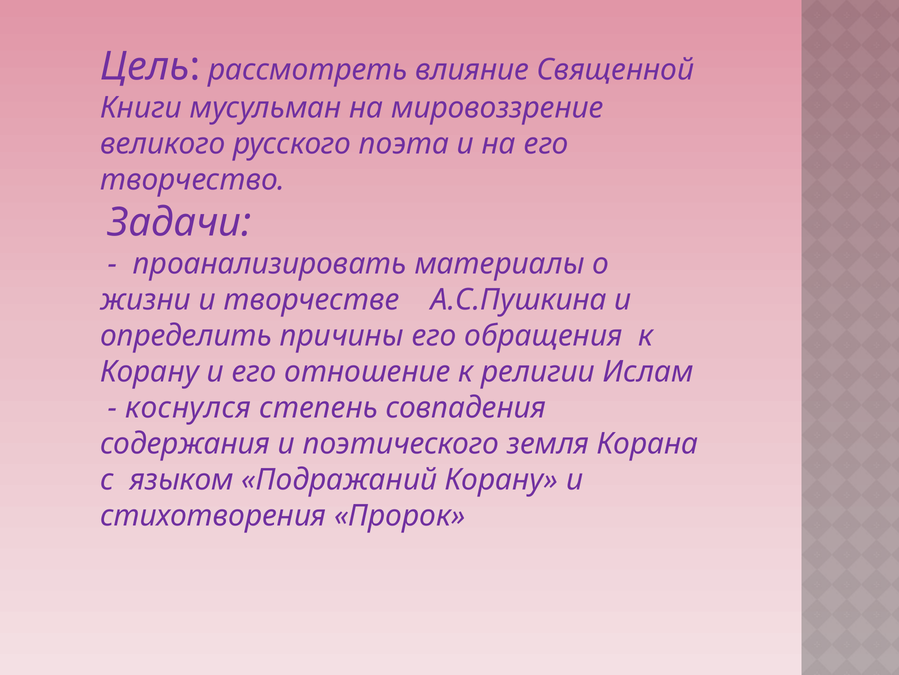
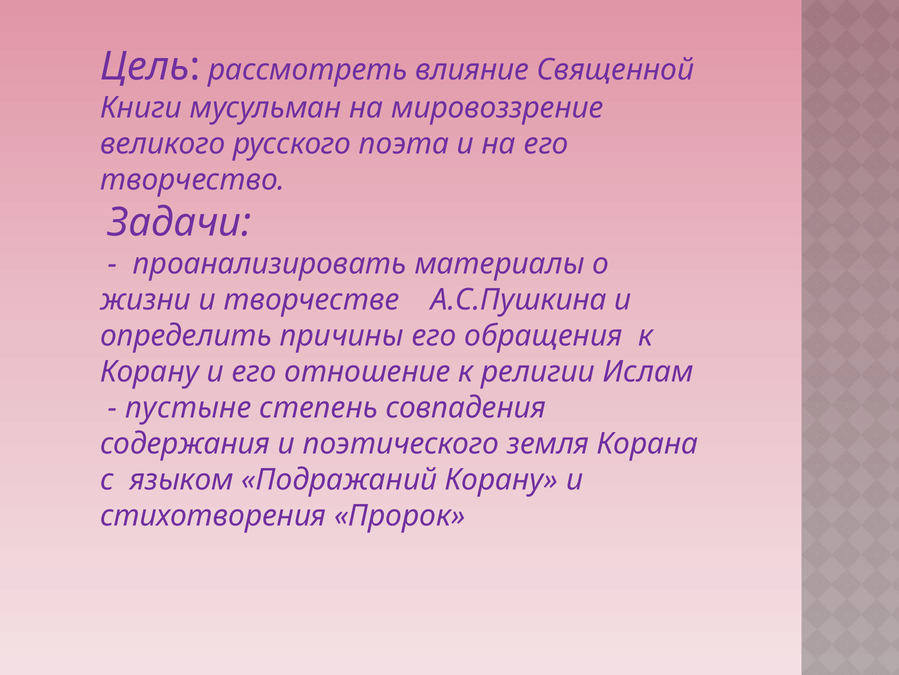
коснулся: коснулся -> пустыне (188, 407)
